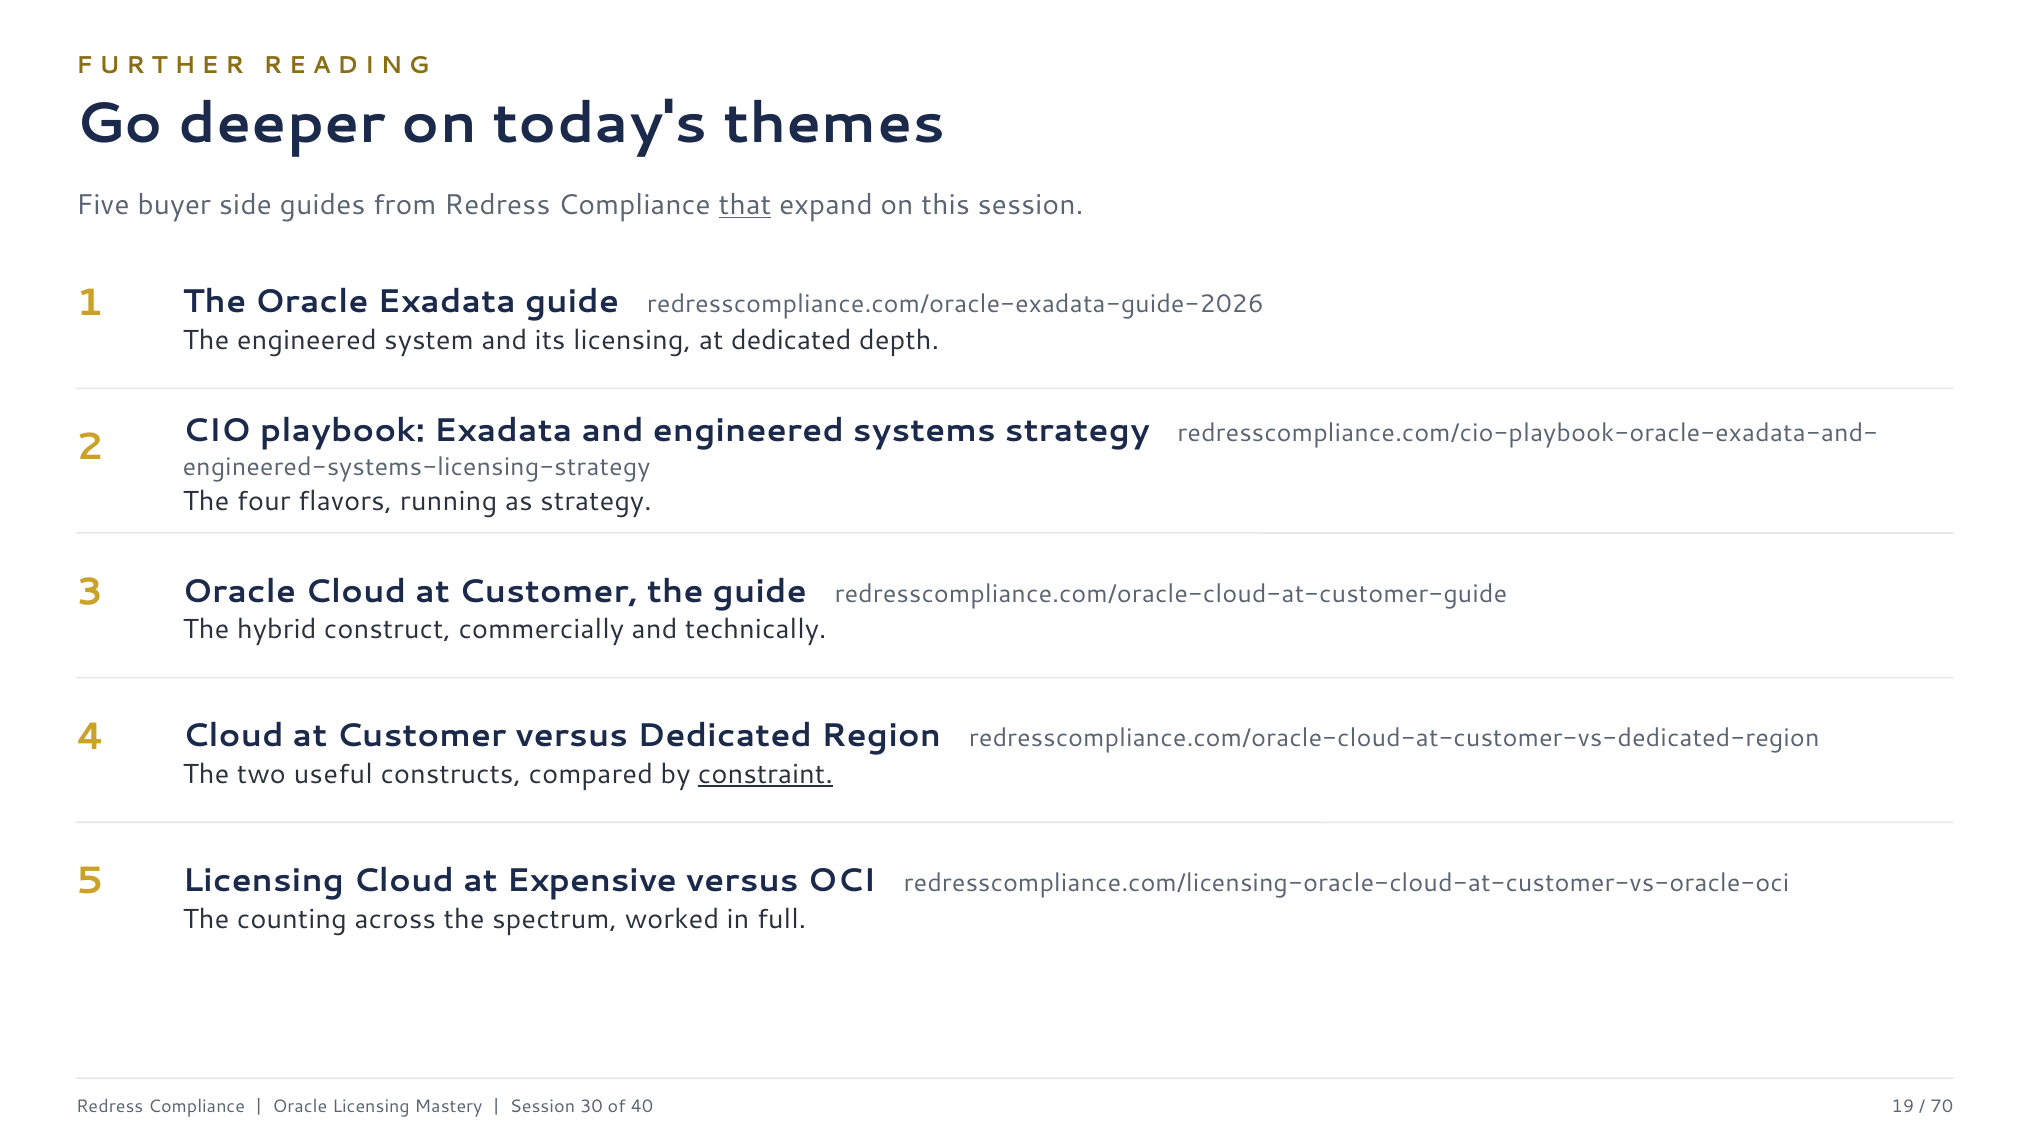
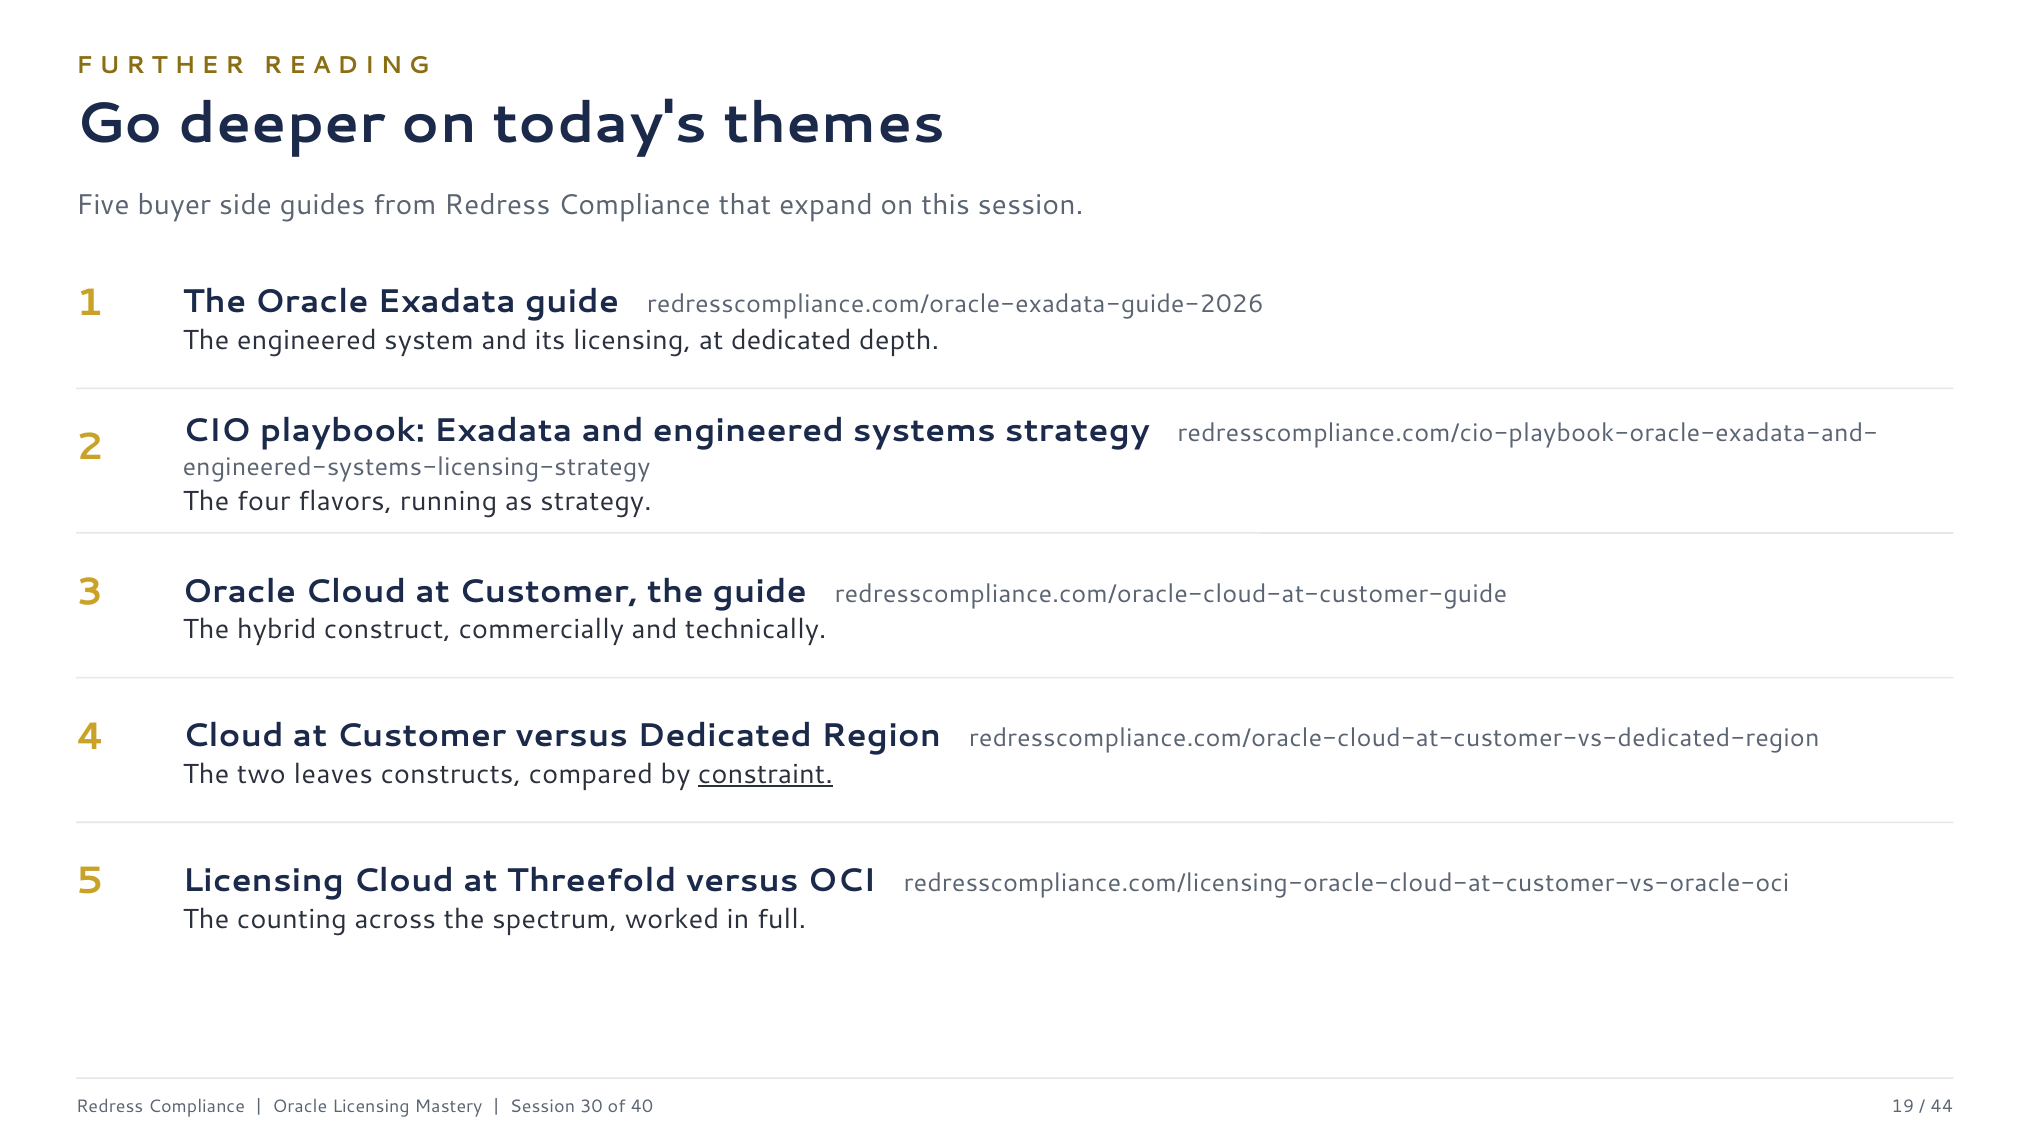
that underline: present -> none (745, 205)
useful: useful -> leaves (333, 774)
Expensive: Expensive -> Threefold (592, 880)
70: 70 -> 44 (1942, 1107)
